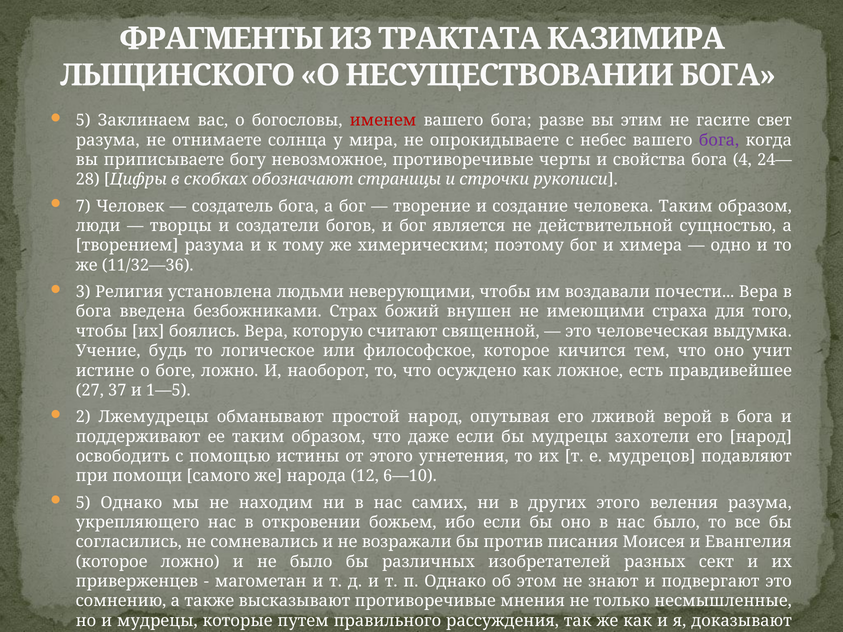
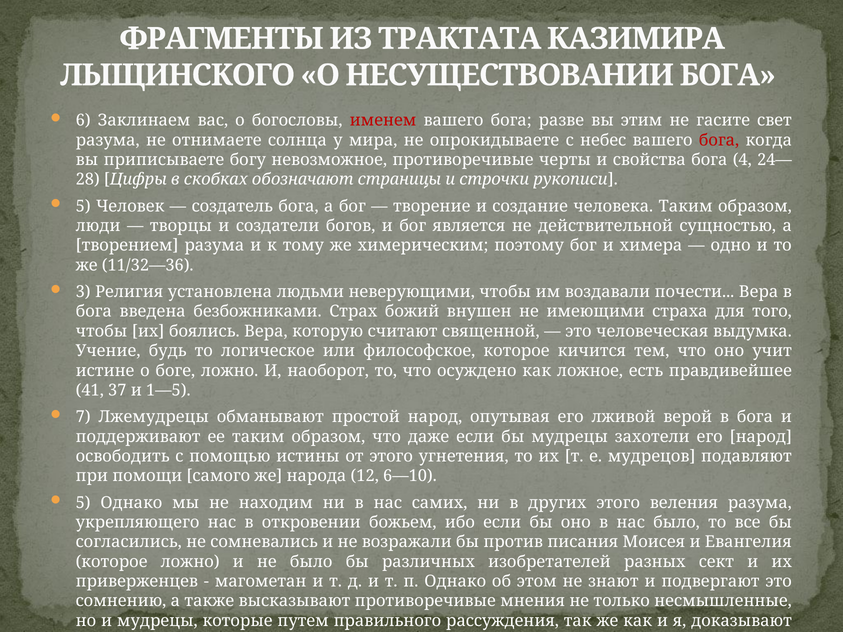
5: 5 -> 6 (83, 121)
бога colour: purple -> red (719, 140)
7: 7 -> 5 (83, 206)
27: 27 -> 41 (90, 390)
2: 2 -> 7 (83, 417)
